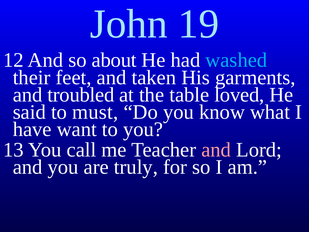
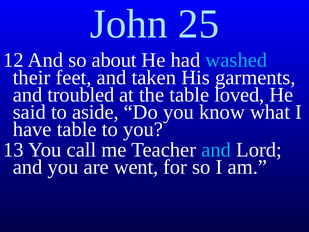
19: 19 -> 25 (199, 24)
must: must -> aside (95, 112)
have want: want -> table (77, 129)
and colour: pink -> light blue (216, 150)
truly: truly -> went (136, 167)
